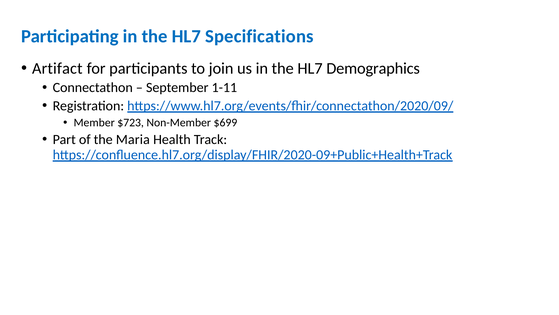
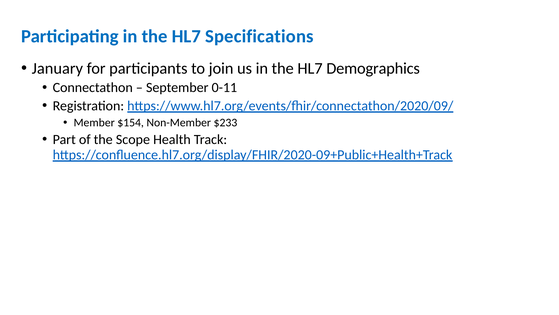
Artifact: Artifact -> January (57, 68)
1-11: 1-11 -> 0-11 (224, 88)
$723: $723 -> $154 (131, 123)
$699: $699 -> $233 (225, 123)
Maria: Maria -> Scope (133, 139)
